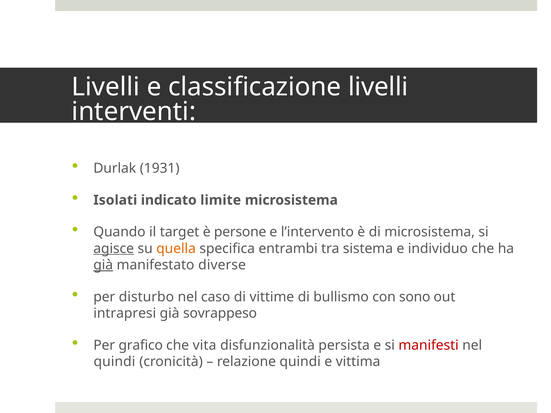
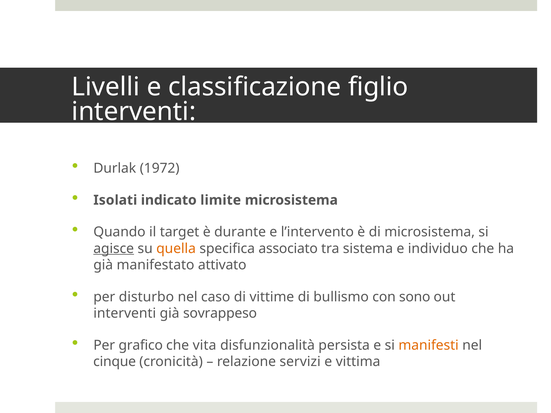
classificazione livelli: livelli -> figlio (378, 87)
1931: 1931 -> 1972 (160, 168)
persone: persone -> durante (240, 232)
entrambi: entrambi -> associato (288, 249)
già underline: present -> none (103, 265)
diverse: diverse -> attivato (222, 265)
intrapresi: intrapresi -> interventi (125, 314)
manifesti colour: red -> orange (429, 345)
quindi: quindi -> cinque (115, 362)
relazione quindi: quindi -> servizi (300, 362)
